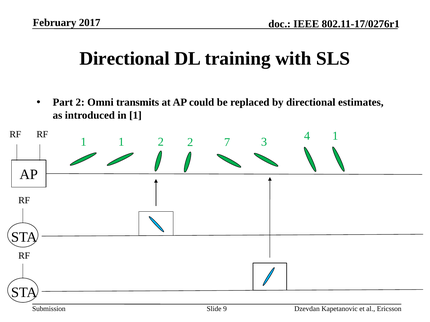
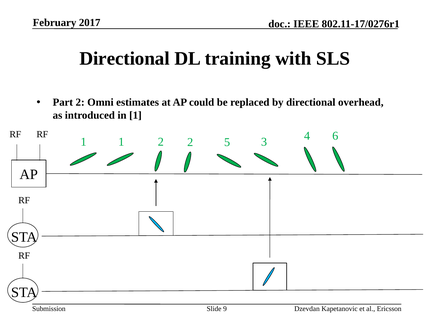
transmits: transmits -> estimates (138, 103)
estimates: estimates -> overhead (361, 103)
4 1: 1 -> 6 (335, 136)
7: 7 -> 5 (227, 142)
